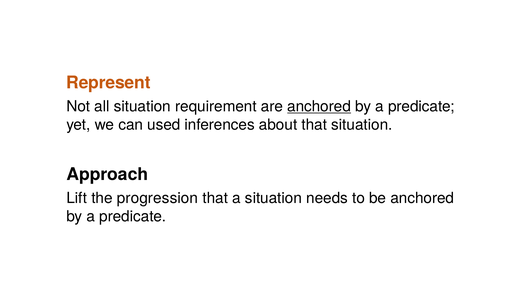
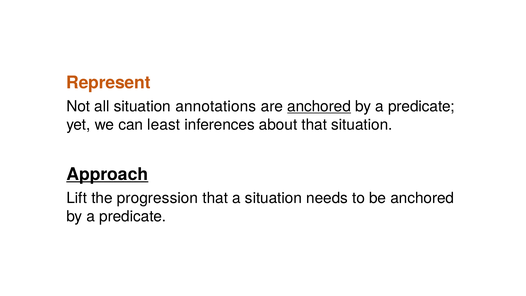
requirement: requirement -> annotations (216, 106)
used: used -> least (164, 125)
Approach underline: none -> present (107, 174)
